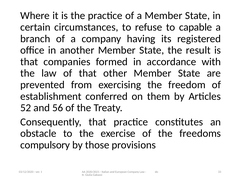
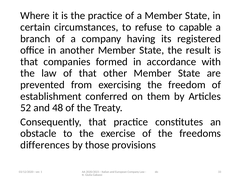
56: 56 -> 48 (58, 108)
compulsory: compulsory -> differences (45, 145)
